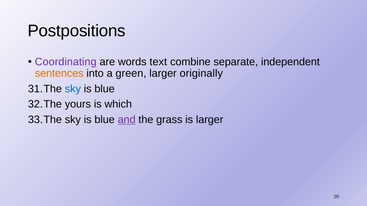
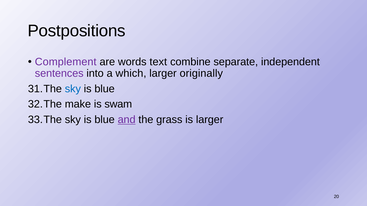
Coordinating: Coordinating -> Complement (66, 62)
sentences colour: orange -> purple (59, 74)
green: green -> which (131, 74)
yours: yours -> make (78, 104)
which: which -> swam (118, 104)
